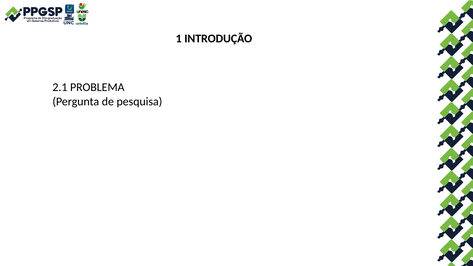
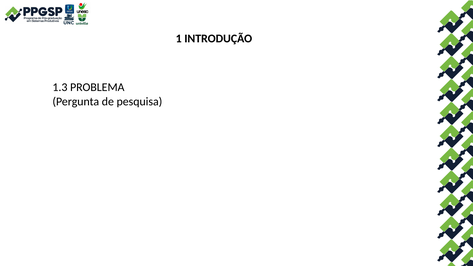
2.1: 2.1 -> 1.3 (60, 87)
